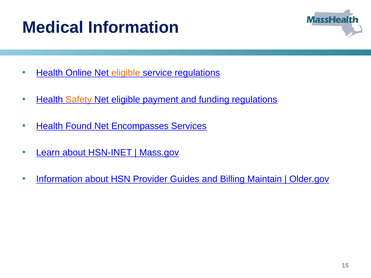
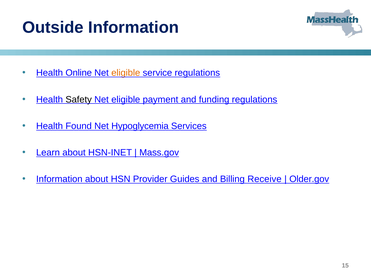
Medical: Medical -> Outside (53, 27)
Safety colour: orange -> black (79, 100)
Encompasses: Encompasses -> Hypoglycemia (140, 126)
Maintain: Maintain -> Receive (265, 179)
